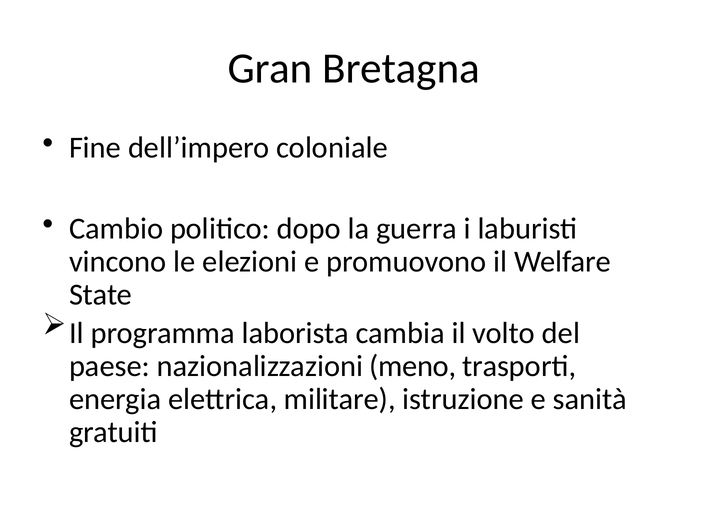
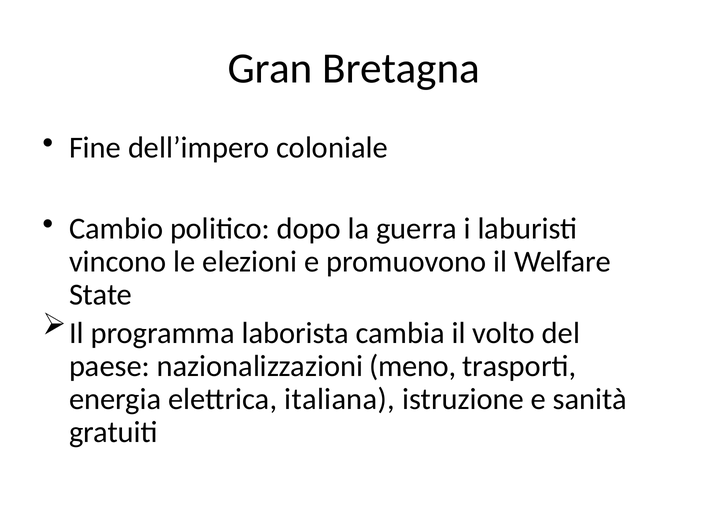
militare: militare -> italiana (340, 399)
